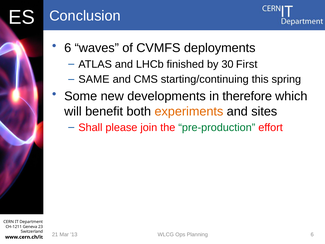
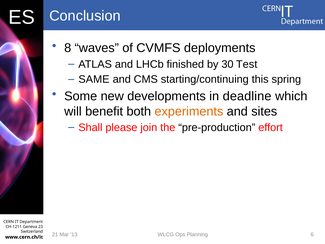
6: 6 -> 8 (68, 48)
First: First -> Test (247, 64)
therefore: therefore -> deadline (247, 96)
pre-production colour: green -> black (217, 127)
